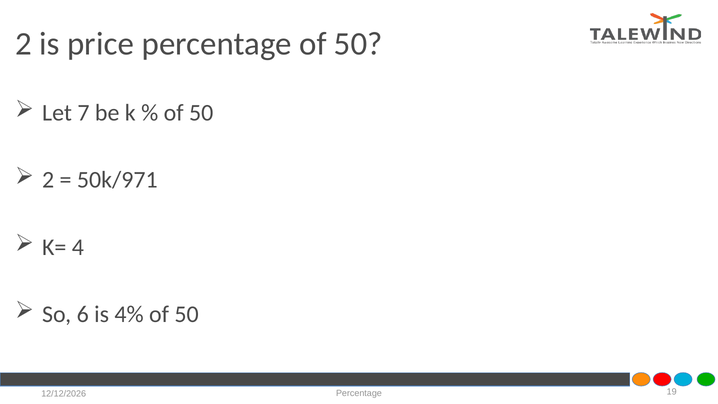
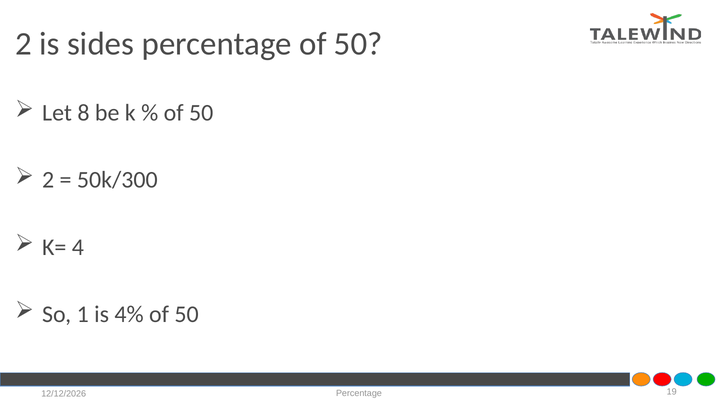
price: price -> sides (101, 44)
7: 7 -> 8 (83, 113)
50k/971: 50k/971 -> 50k/300 (117, 180)
6: 6 -> 1 (83, 314)
